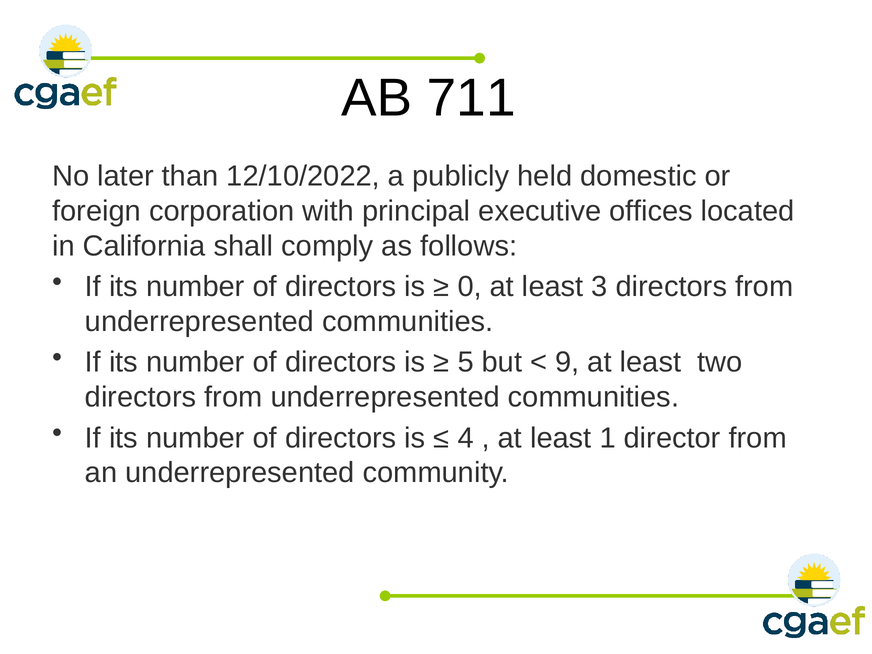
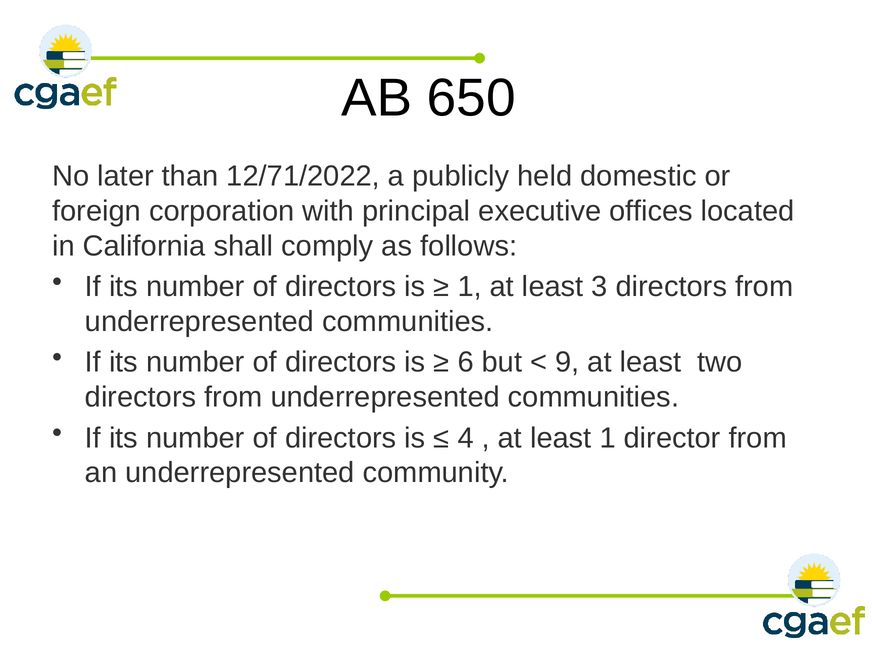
711: 711 -> 650 (471, 98)
12/10/2022: 12/10/2022 -> 12/71/2022 (303, 176)
0: 0 -> 1 (470, 287)
5: 5 -> 6 (466, 362)
